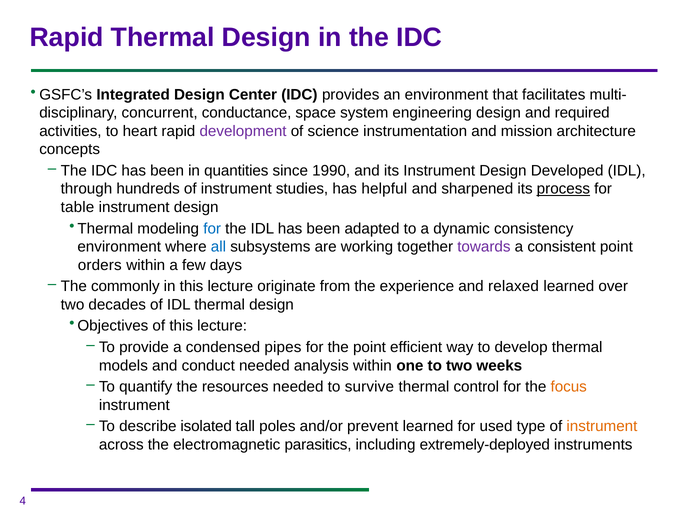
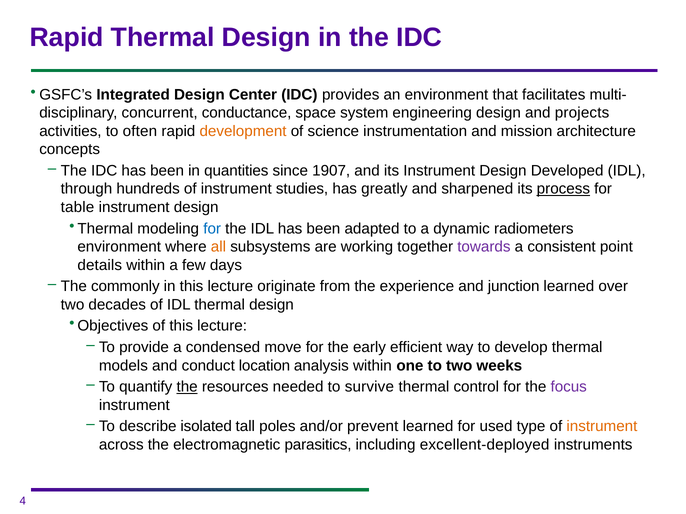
required: required -> projects (582, 113)
heart: heart -> often (140, 131)
development colour: purple -> orange (243, 131)
1990: 1990 -> 1907 (331, 171)
helpful: helpful -> greatly (384, 189)
consistency: consistency -> radiometers (534, 229)
all colour: blue -> orange (218, 247)
orders: orders -> details (100, 265)
relaxed: relaxed -> junction (514, 287)
pipes: pipes -> move (283, 348)
the point: point -> early (369, 348)
conduct needed: needed -> location (264, 366)
the underline: none -> present (187, 387)
focus colour: orange -> purple (569, 387)
extremely-deployed: extremely-deployed -> excellent-deployed (485, 445)
